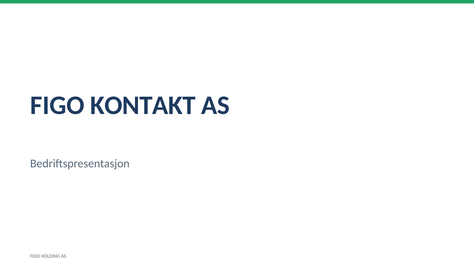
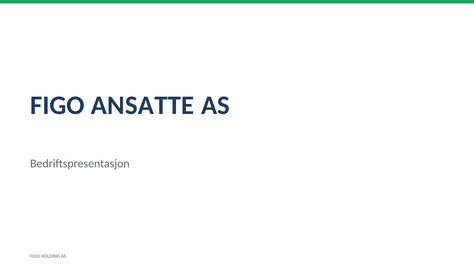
KONTAKT: KONTAKT -> ANSATTE (143, 105)
